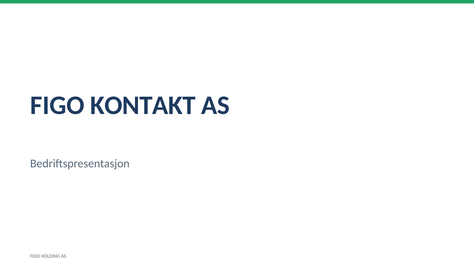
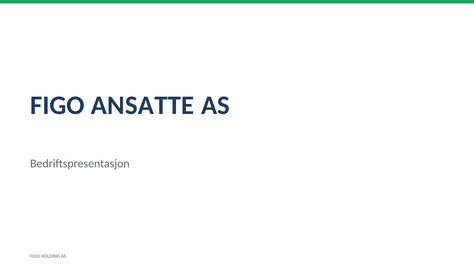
KONTAKT: KONTAKT -> ANSATTE (143, 105)
